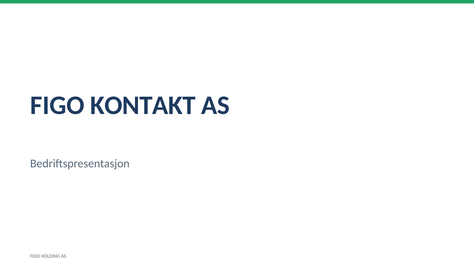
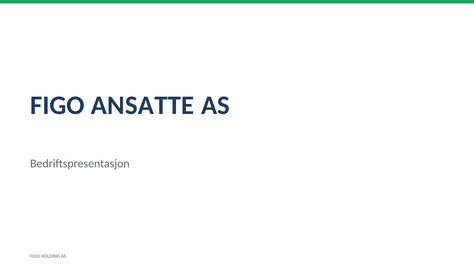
KONTAKT: KONTAKT -> ANSATTE (143, 105)
